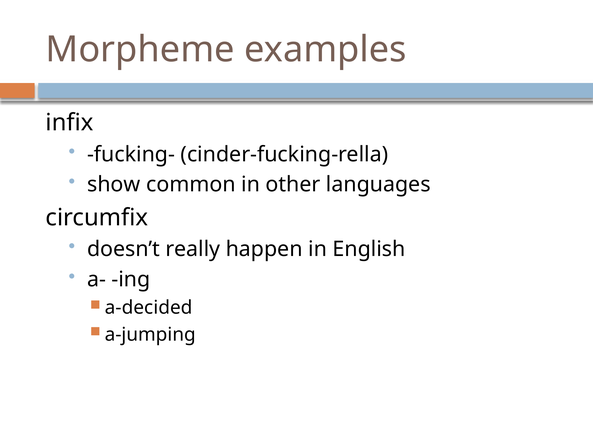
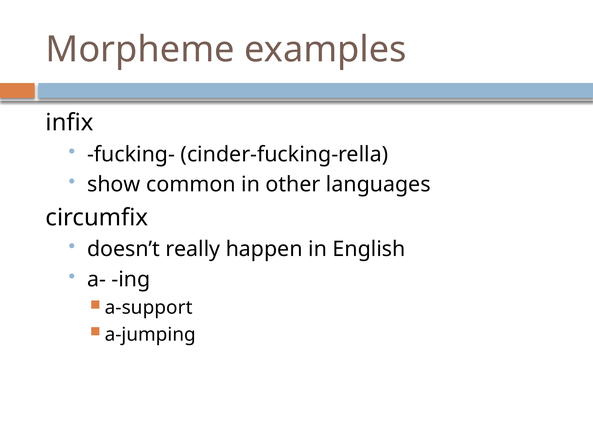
a-decided: a-decided -> a-support (149, 307)
